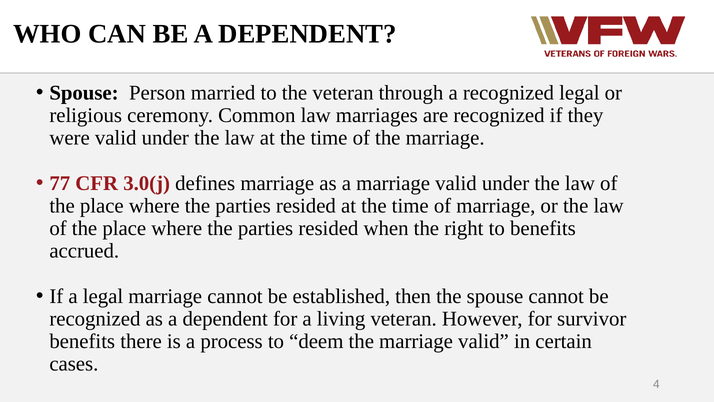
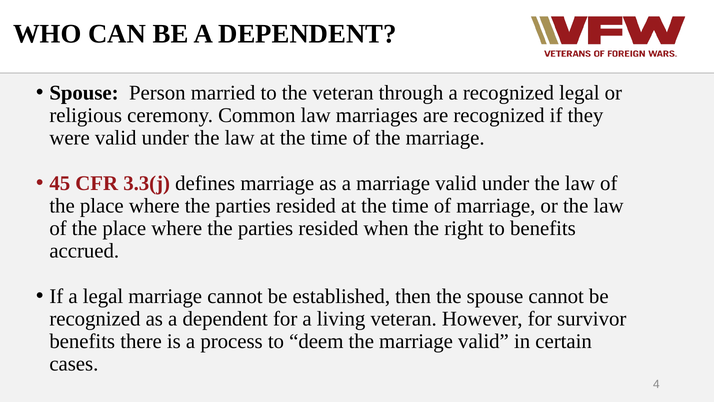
77: 77 -> 45 (60, 183)
3.0(j: 3.0(j -> 3.3(j (147, 183)
